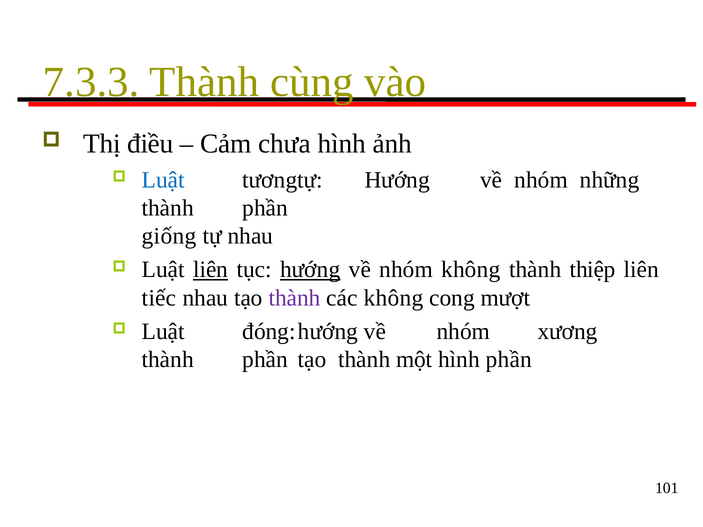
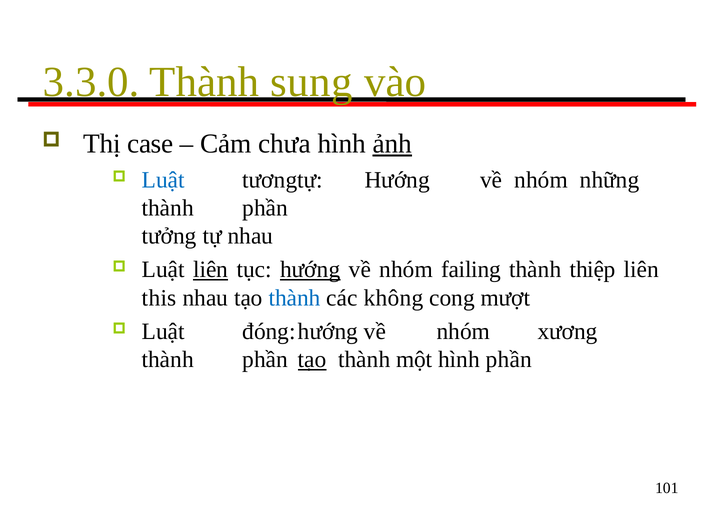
7.3.3: 7.3.3 -> 3.3.0 (91, 82)
cùng: cùng -> sung (312, 82)
điều: điều -> case (150, 144)
ảnh underline: none -> present (392, 144)
giống: giống -> tưởng (169, 236)
nhóm không: không -> failing (471, 270)
tiếc: tiếc -> this (159, 298)
thành colour: purple -> blue (295, 298)
tạo underline: none -> present (312, 360)
